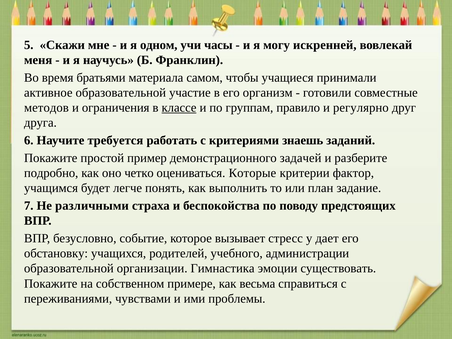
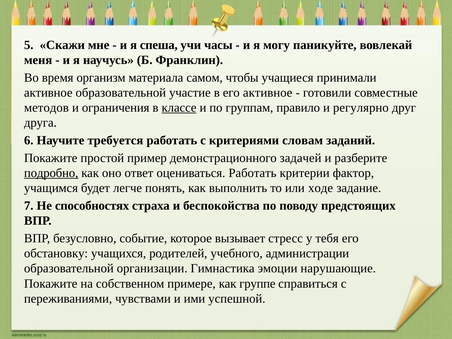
одном: одном -> спеша (159, 45)
искренней: искренней -> паникуйте (325, 45)
братьями: братьями -> организм (101, 78)
его организм: организм -> активное (268, 93)
знаешь: знаешь -> словам (303, 140)
подробно underline: none -> present (51, 173)
четко: четко -> ответ (139, 173)
оцениваться Которые: Которые -> Работать (252, 173)
план: план -> ходе (321, 188)
различными: различными -> способностях (92, 206)
дает: дает -> тебя (327, 238)
существовать: существовать -> нарушающие (338, 268)
весьма: весьма -> группе (257, 284)
проблемы: проблемы -> успешной (237, 299)
